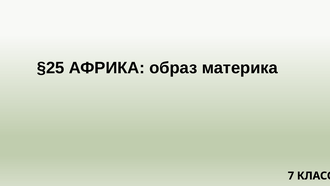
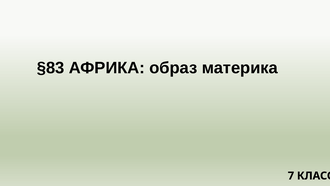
§25: §25 -> §83 (51, 68)
